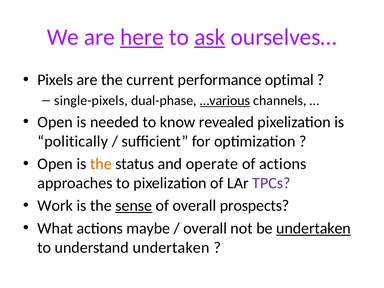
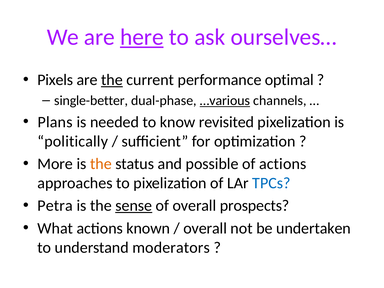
ask underline: present -> none (210, 37)
the underline: none -> present (112, 80)
single-pixels: single-pixels -> single-better (91, 101)
Open: Open -> Plans (55, 122)
revealed: revealed -> revisited (226, 122)
Open: Open -> More (55, 164)
operate: operate -> possible (212, 164)
TPCs colour: purple -> blue (271, 183)
Work: Work -> Petra (55, 206)
maybe: maybe -> known (148, 228)
undertaken underline: present -> none (314, 228)
understand undertaken: undertaken -> moderators (171, 248)
